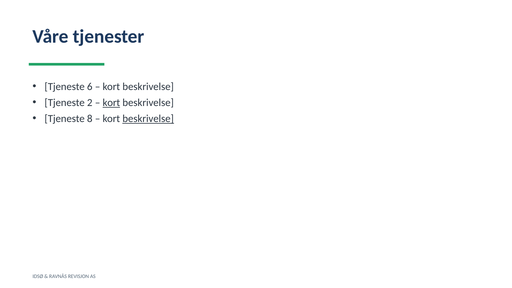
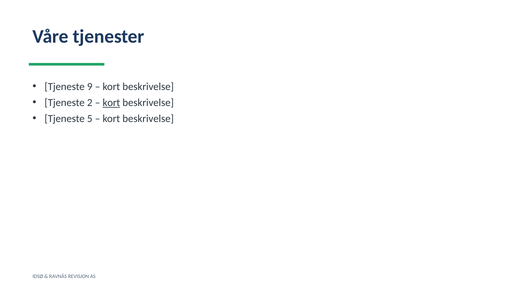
6: 6 -> 9 (90, 87)
8: 8 -> 5 (90, 119)
beskrivelse underline: present -> none (148, 119)
